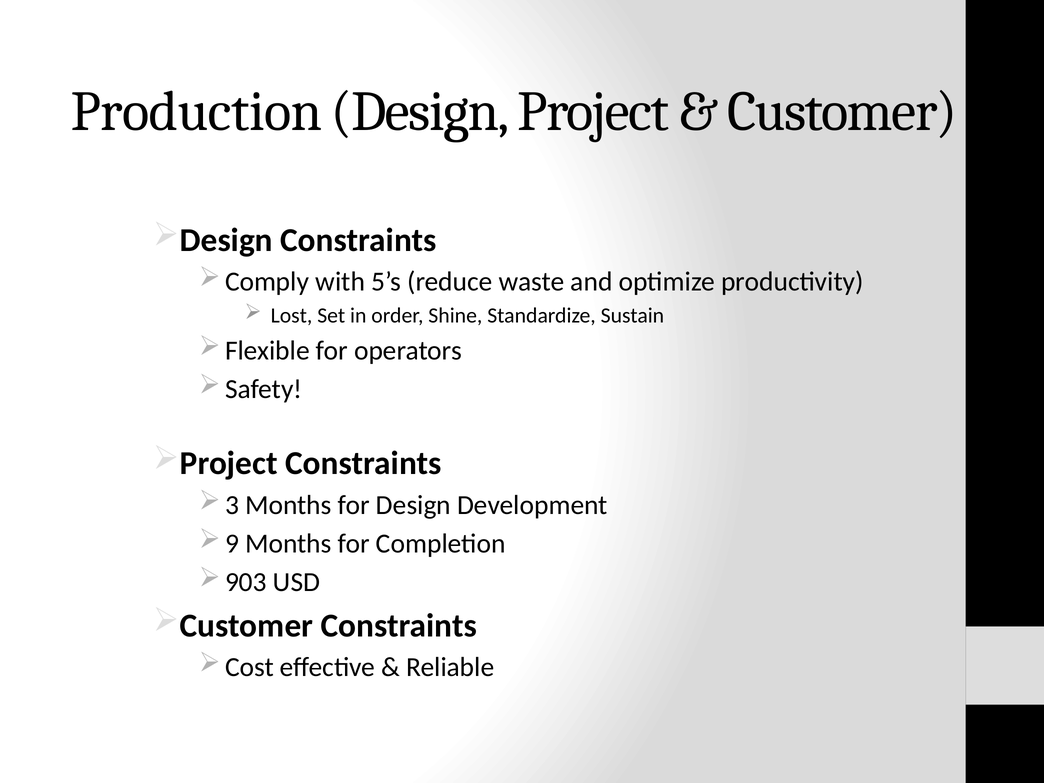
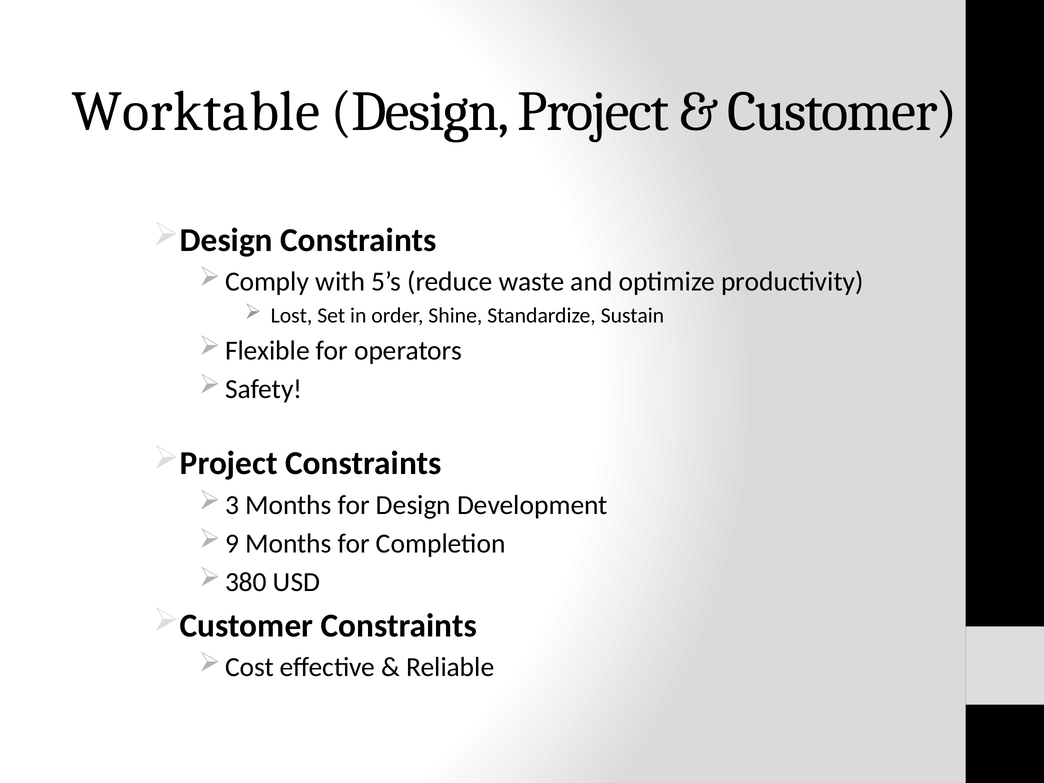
Production: Production -> Worktable (196, 111)
903: 903 -> 380 (246, 582)
